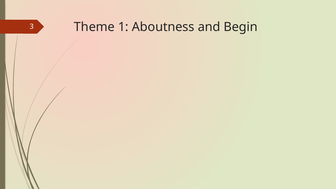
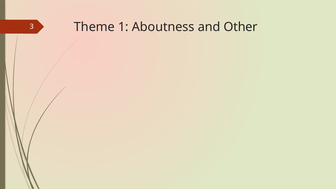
Begin: Begin -> Other (241, 27)
